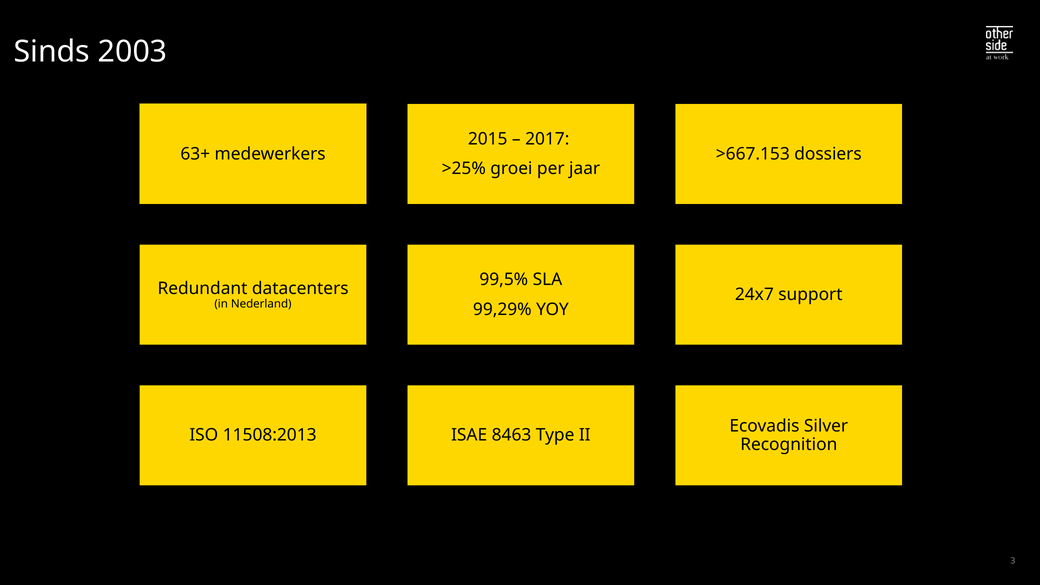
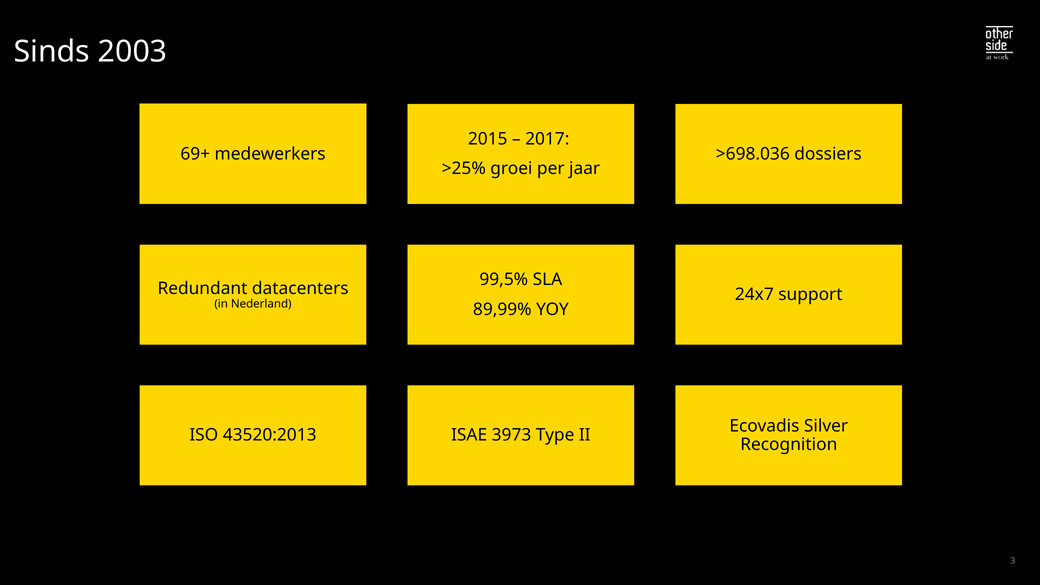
63+: 63+ -> 69+ (195, 154)
>667.153: >667.153 -> >698.036 (753, 154)
99,29%: 99,29% -> 89,99% (502, 309)
11508:2013: 11508:2013 -> 43520:2013 (270, 435)
8463: 8463 -> 3973 (512, 435)
